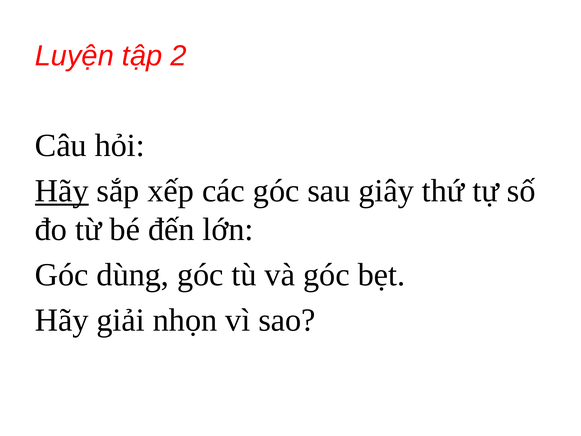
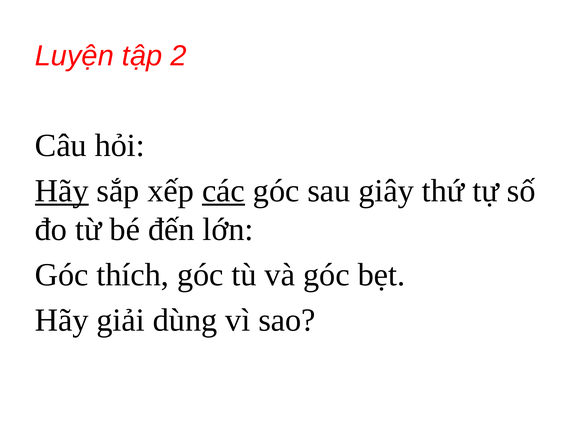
các underline: none -> present (223, 191)
dùng: dùng -> thích (133, 275)
nhọn: nhọn -> dùng (185, 320)
